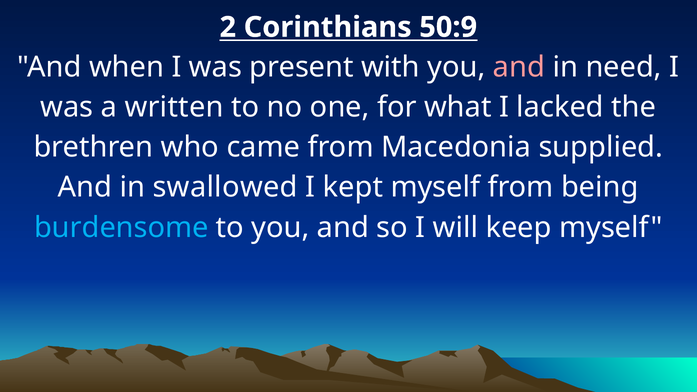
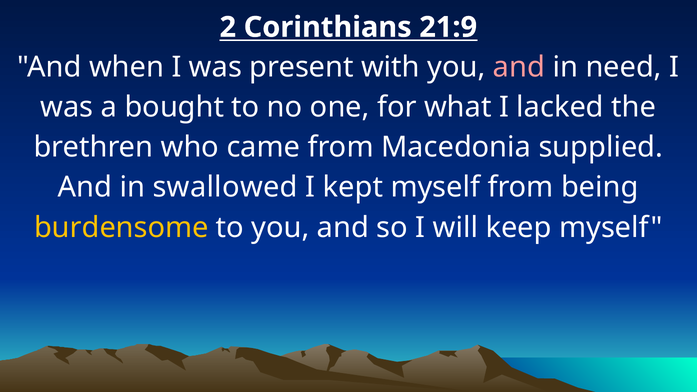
50:9: 50:9 -> 21:9 (448, 27)
written: written -> bought (174, 107)
burdensome colour: light blue -> yellow (121, 227)
